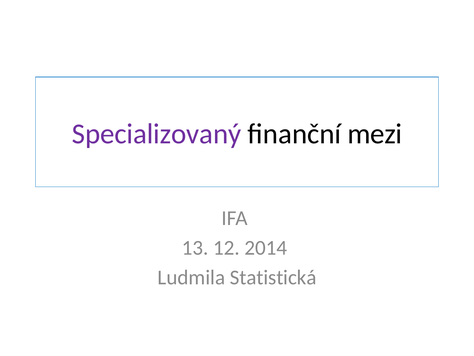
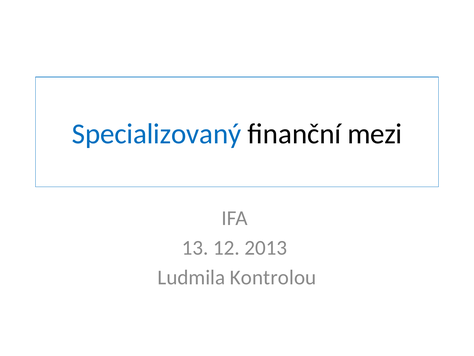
Specializovaný colour: purple -> blue (157, 134)
2014: 2014 -> 2013 (266, 247)
Statistická: Statistická -> Kontrolou (273, 277)
